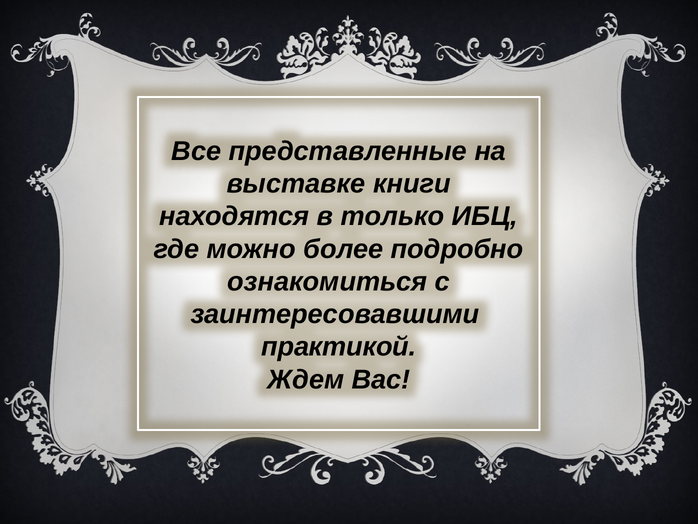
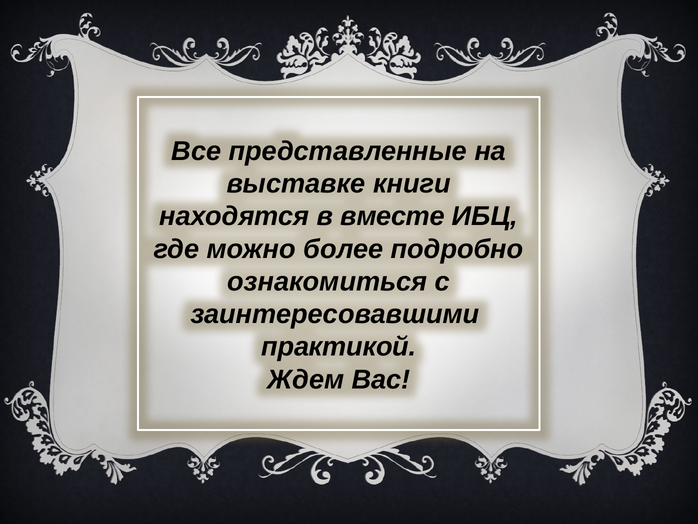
только: только -> вместе (393, 216)
